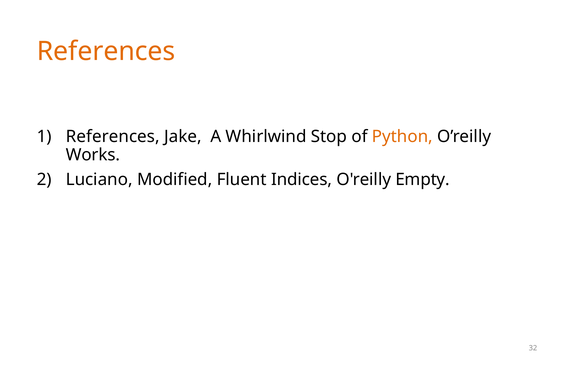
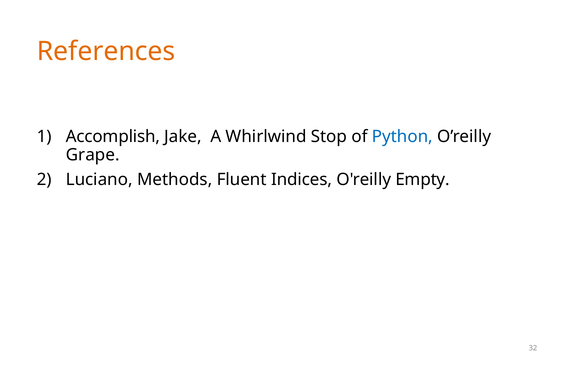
References: References -> Accomplish (113, 136)
Python colour: orange -> blue (402, 136)
Works: Works -> Grape (93, 155)
Modified: Modified -> Methods (175, 179)
